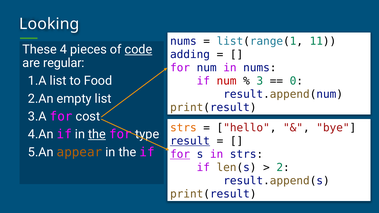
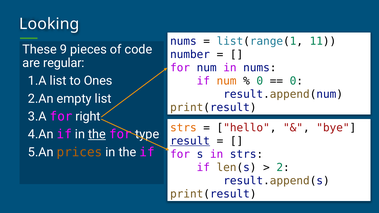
4: 4 -> 9 (63, 49)
code underline: present -> none (138, 49)
adding: adding -> number (190, 54)
Food: Food -> Ones (98, 81)
num colour: red -> orange (227, 81)
3: 3 -> 0 (260, 81)
cost: cost -> right (88, 117)
appear: appear -> prices (79, 152)
for underline: present -> none (180, 154)
